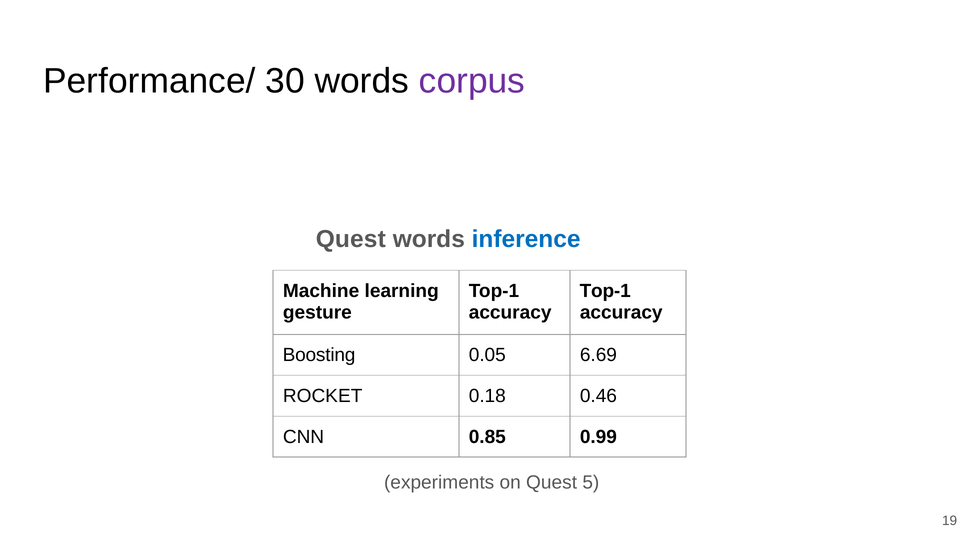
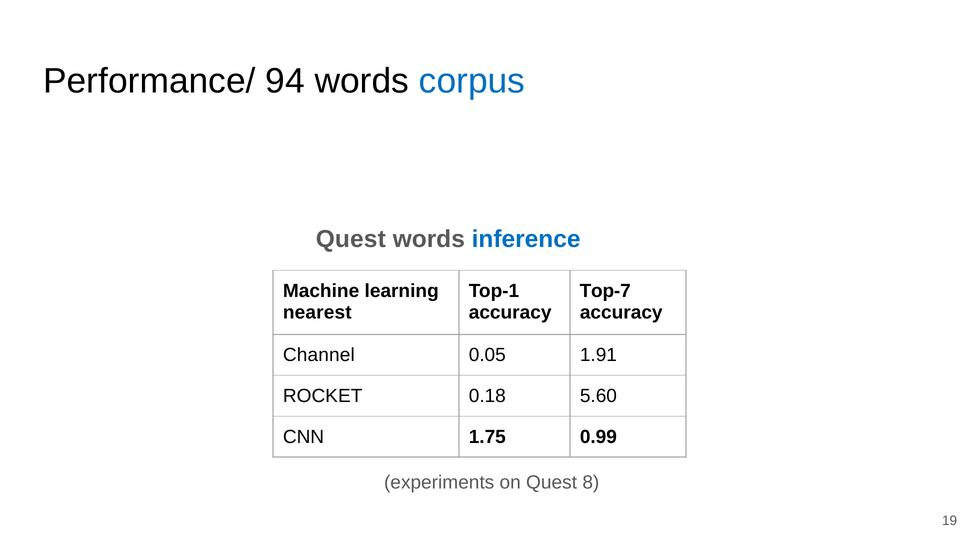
30: 30 -> 94 (285, 81)
corpus colour: purple -> blue (472, 81)
Top-1: Top-1 -> Top-7 (605, 291)
gesture: gesture -> nearest (317, 313)
Boosting: Boosting -> Channel (319, 355)
6.69: 6.69 -> 1.91 (598, 355)
0.46: 0.46 -> 5.60 (598, 396)
0.85: 0.85 -> 1.75 (487, 437)
5: 5 -> 8 (591, 483)
